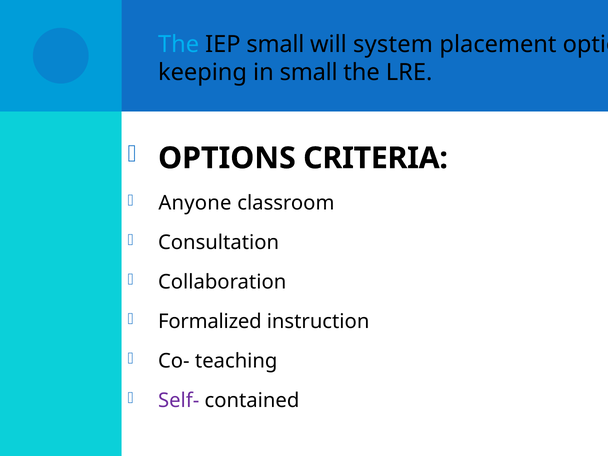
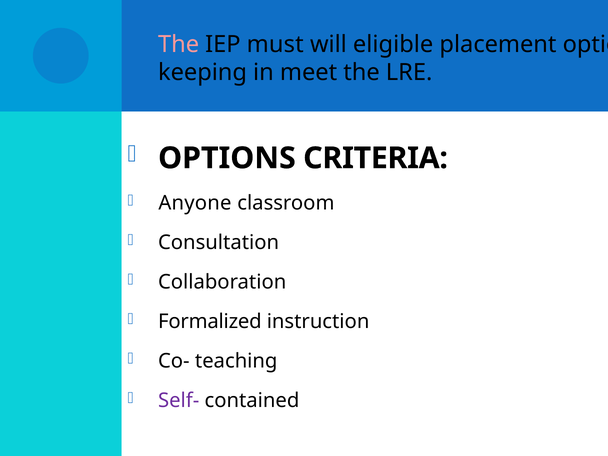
The colour: light blue -> pink (179, 44)
IEP small: small -> must (275, 44)
system: system -> eligible (393, 44)
in small: small -> meet (309, 73)
